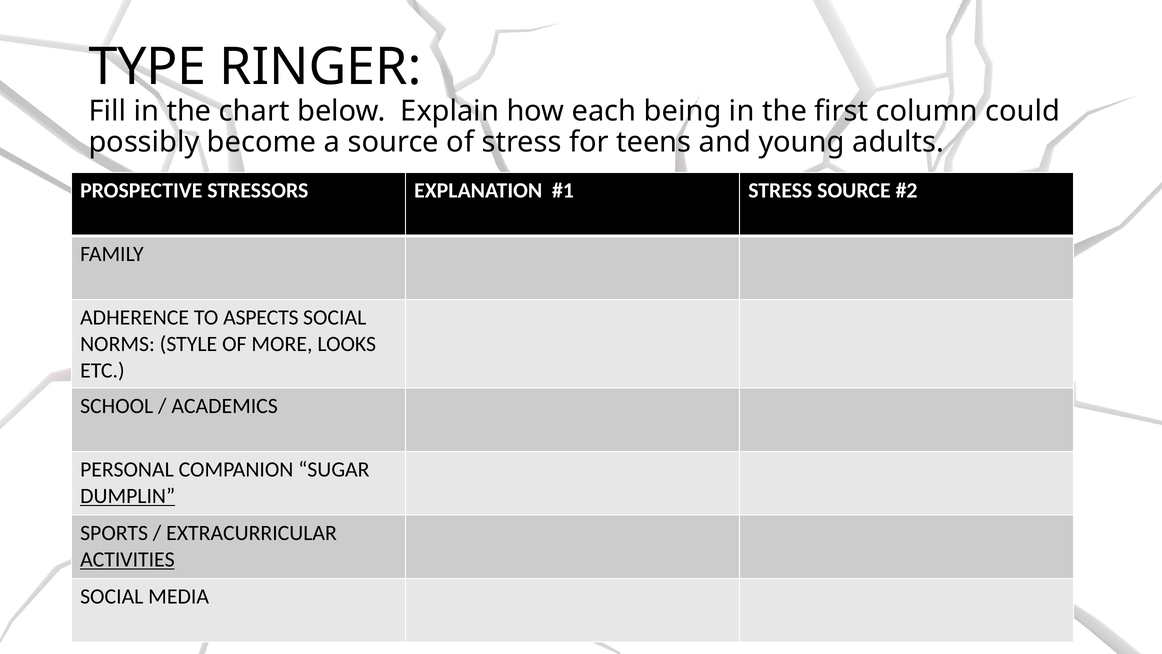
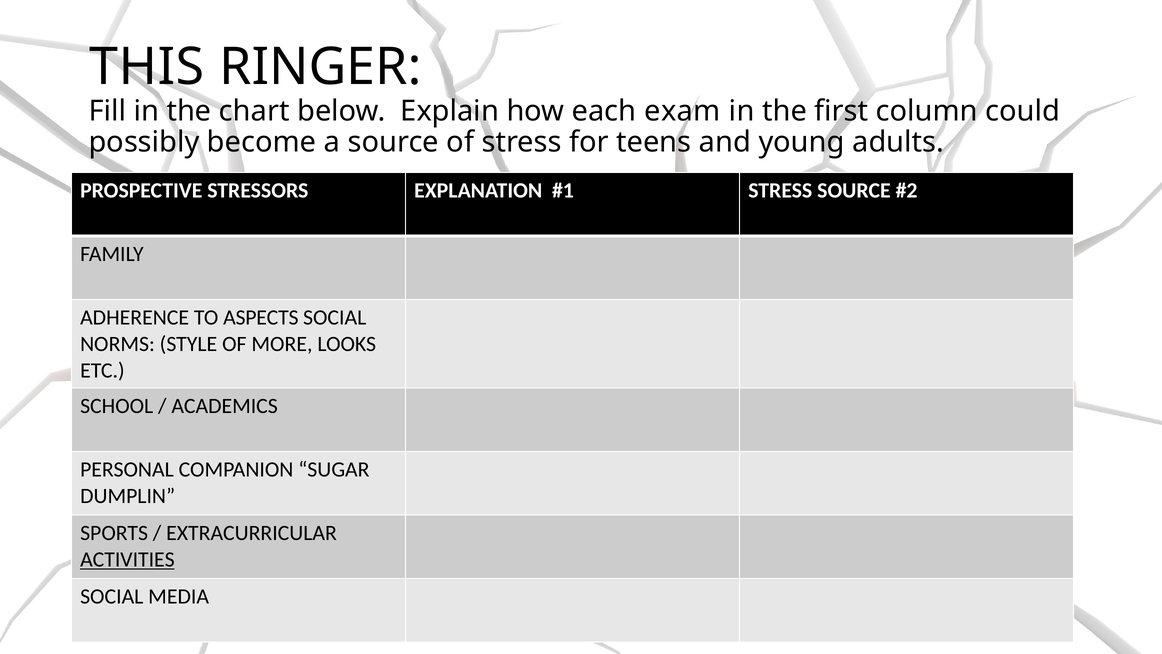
TYPE: TYPE -> THIS (147, 67)
being: being -> exam (683, 111)
DUMPLIN underline: present -> none (128, 496)
